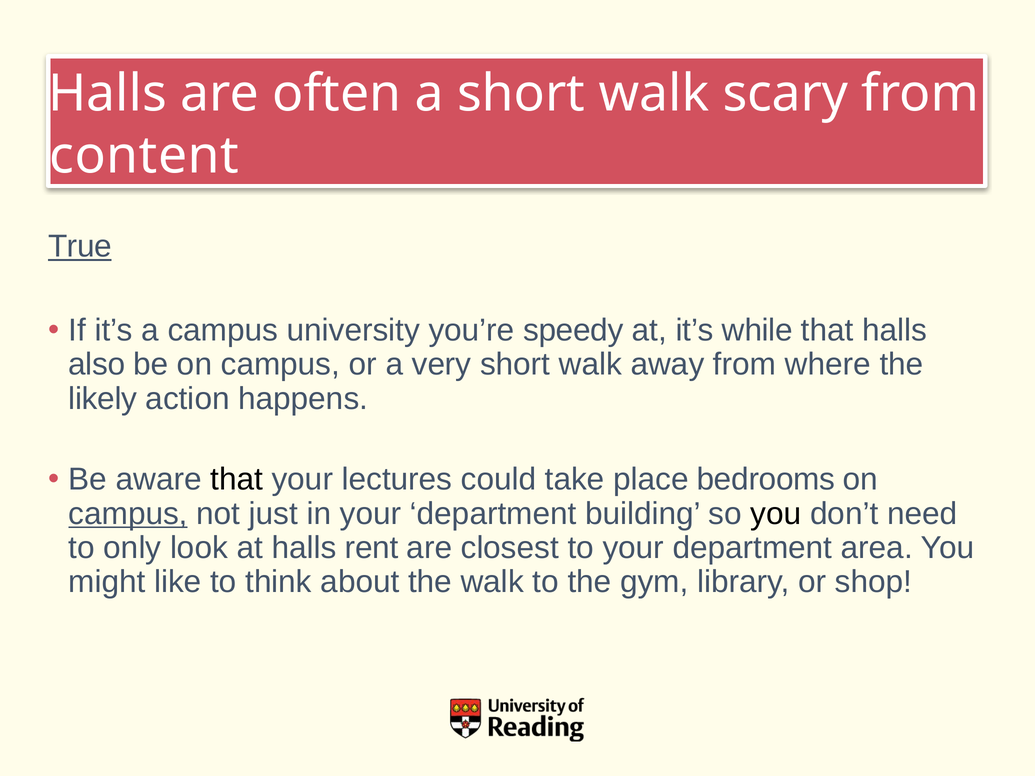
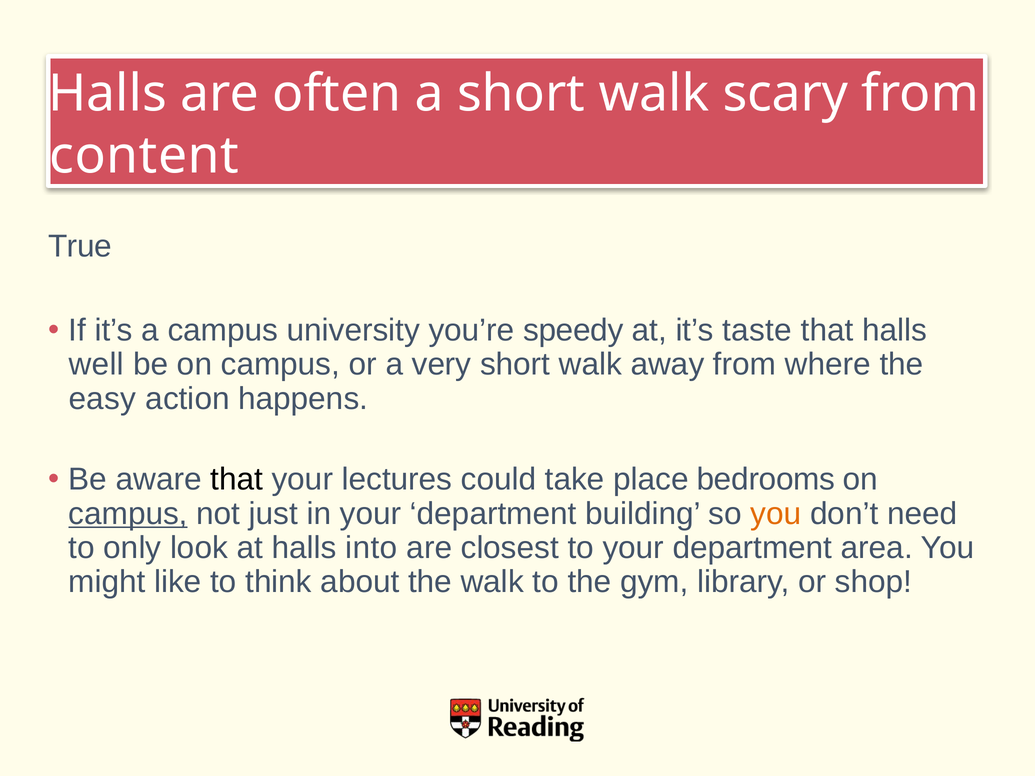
True underline: present -> none (80, 246)
while: while -> taste (757, 331)
also: also -> well (96, 365)
likely: likely -> easy (102, 399)
you colour: black -> orange (776, 514)
rent: rent -> into (371, 548)
